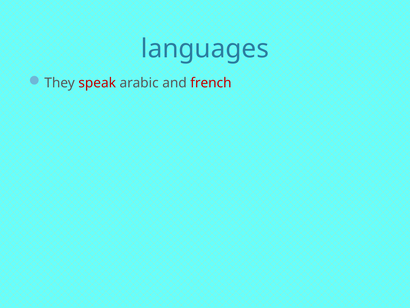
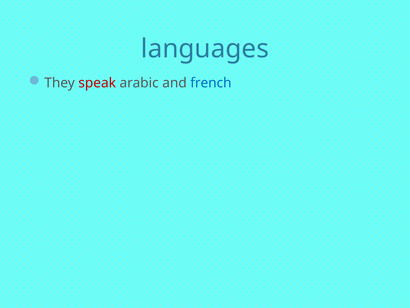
french colour: red -> blue (211, 83)
